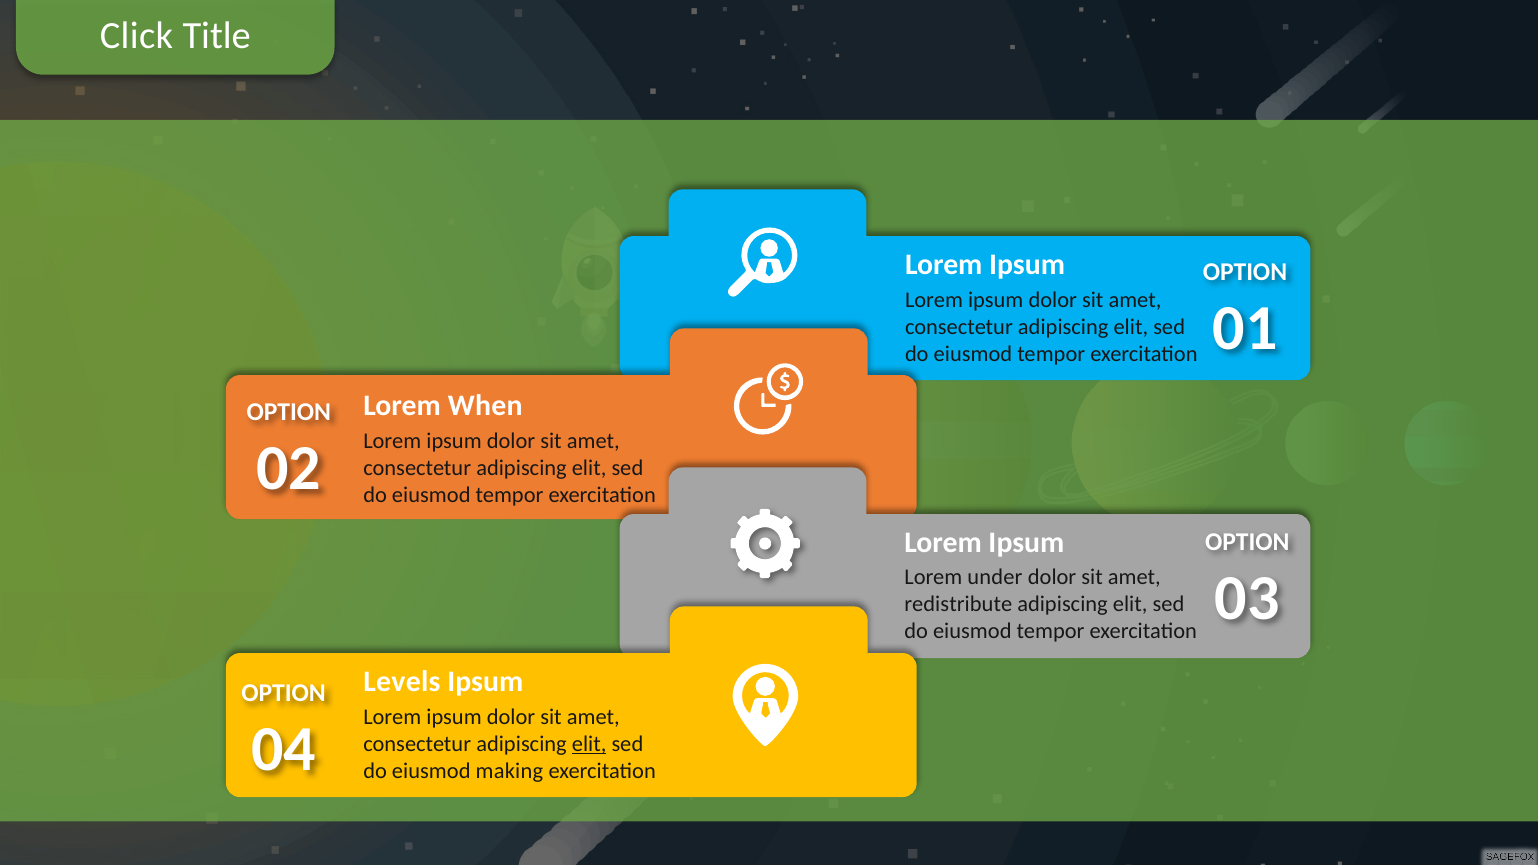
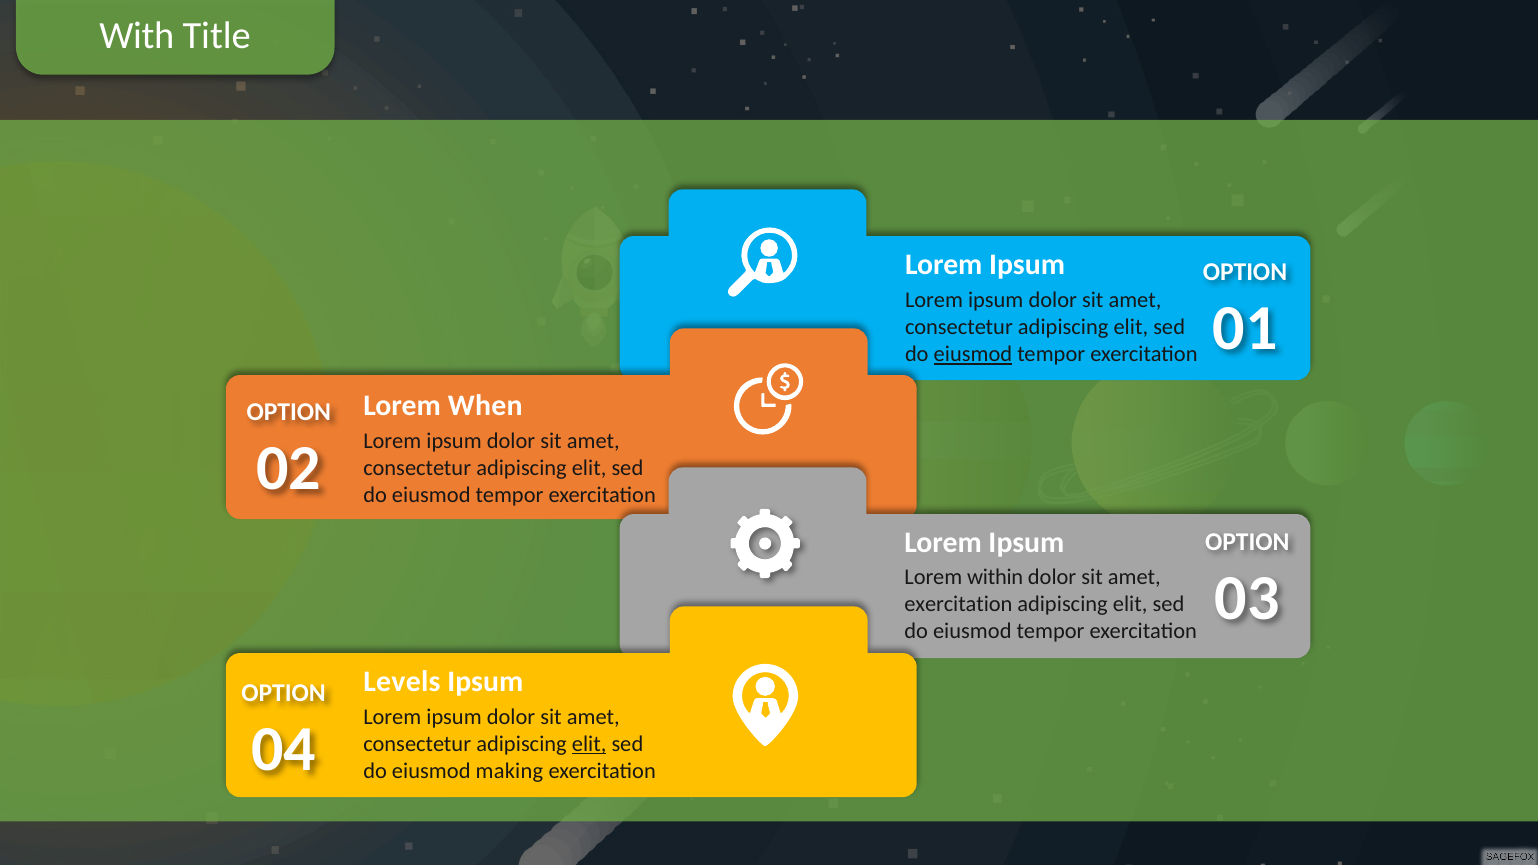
Click: Click -> With (137, 36)
eiusmod underline: none -> present (973, 354)
under: under -> within (995, 578)
redistribute: redistribute -> exercitation (958, 605)
